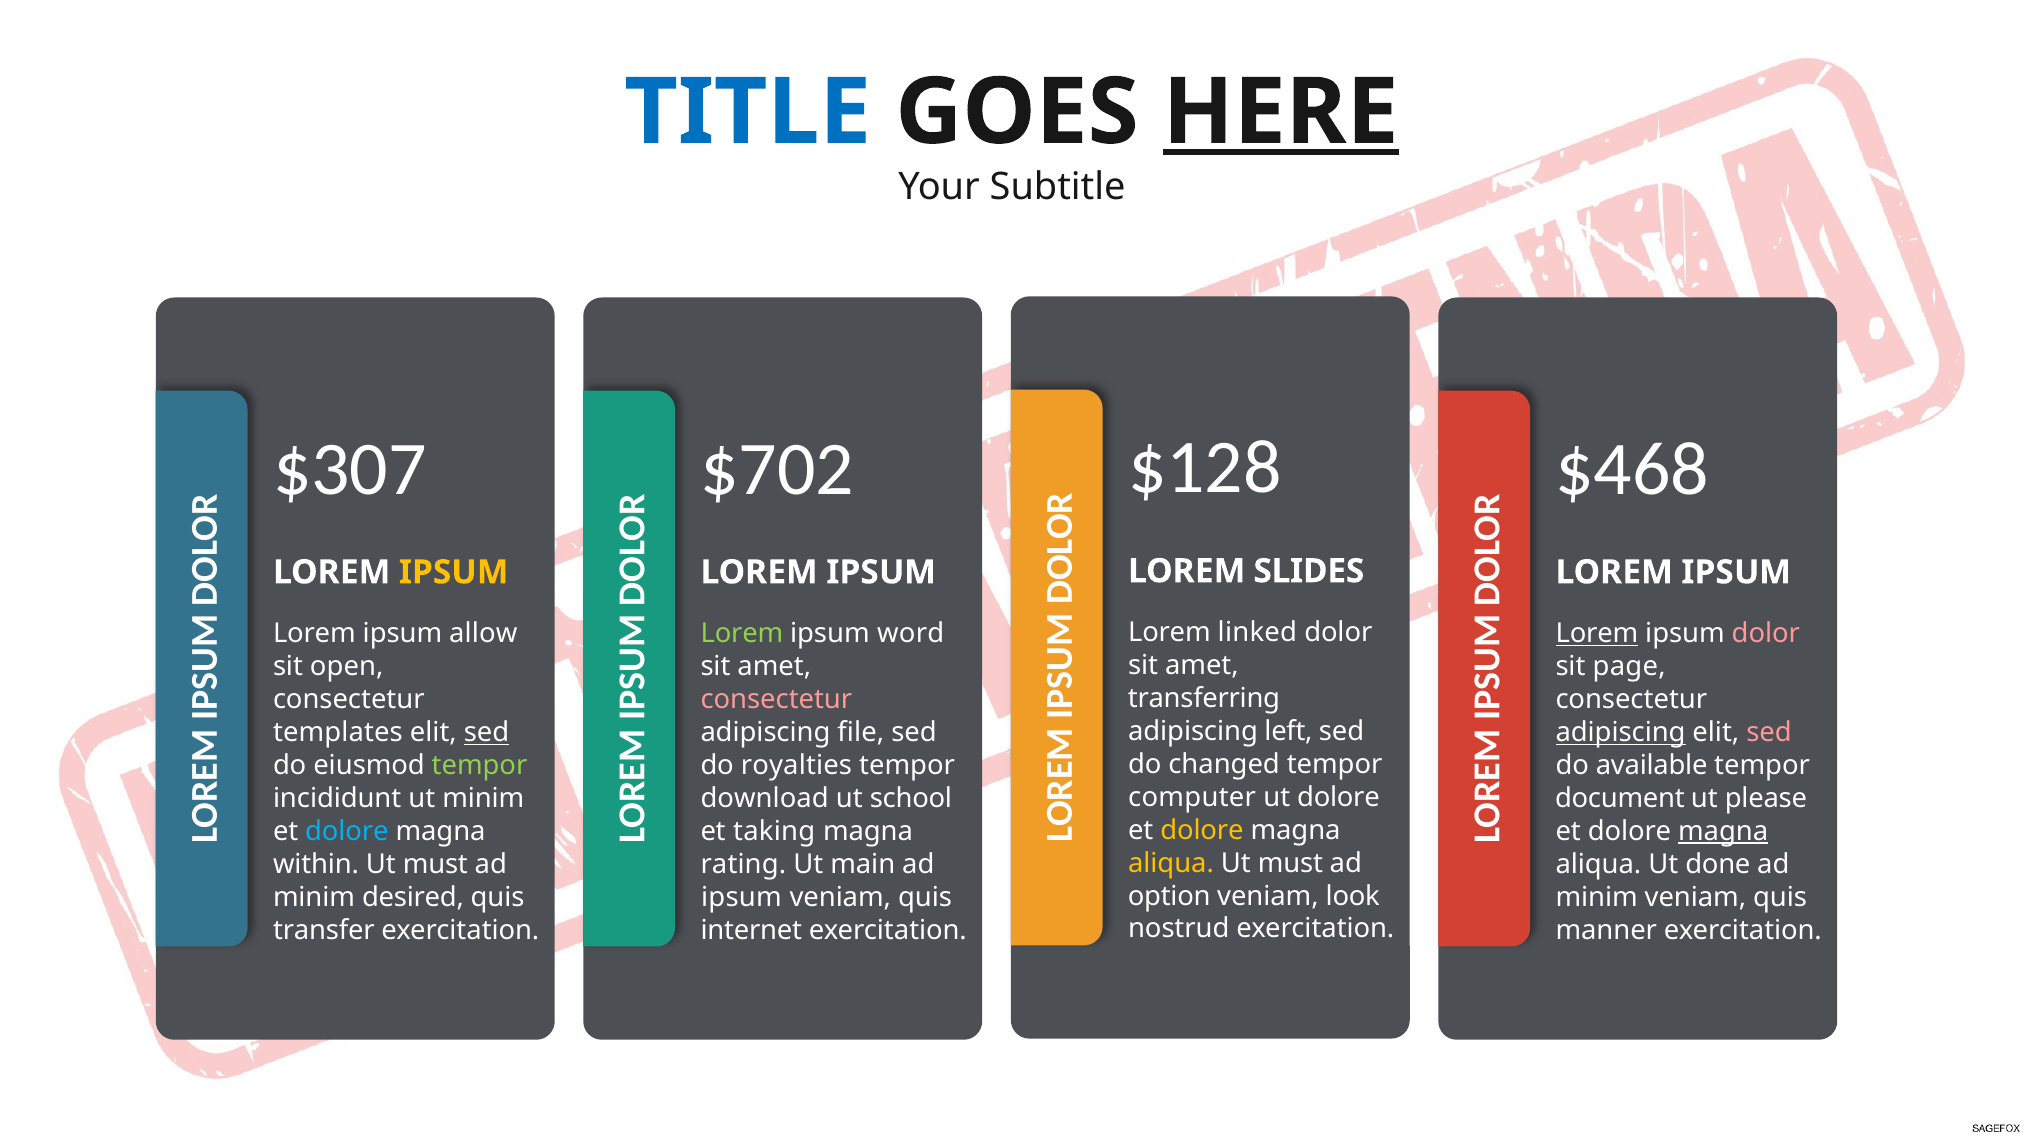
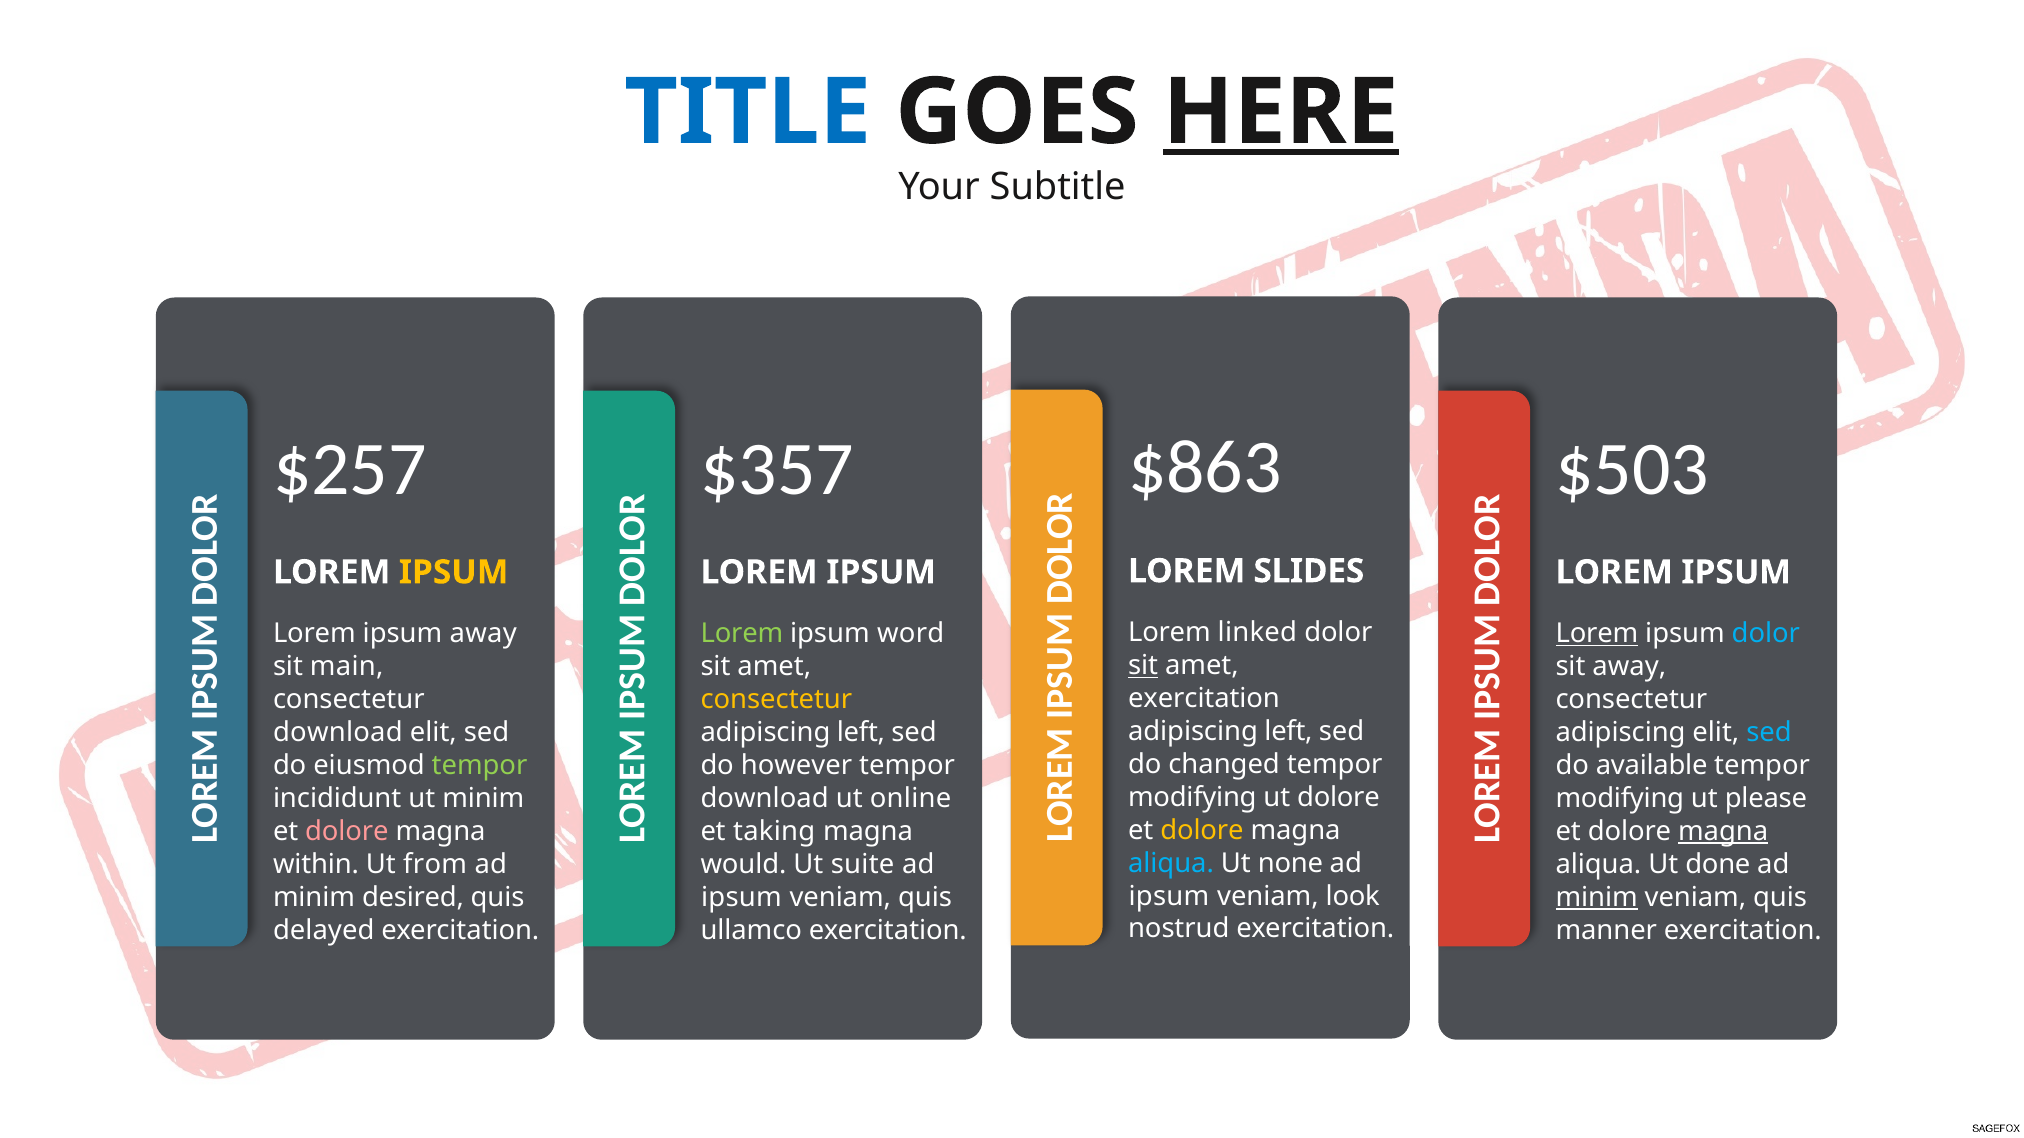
$128: $128 -> $863 (1205, 468)
$307: $307 -> $257 (350, 469)
$702: $702 -> $357 (777, 469)
$468: $468 -> $503 (1632, 469)
ipsum allow: allow -> away (483, 634)
dolor colour: pink -> light blue (1766, 634)
sit underline: none -> present (1143, 666)
open: open -> main (347, 667)
sit page: page -> away (1629, 667)
transferring: transferring -> exercitation (1204, 699)
consectetur colour: pink -> yellow (776, 700)
templates: templates -> download (338, 733)
sed underline: present -> none (487, 733)
file: file -> left (861, 733)
adipiscing underline: present -> none (1621, 733)
sed colour: pink -> light blue (1769, 733)
royalties: royalties -> however (797, 766)
computer: computer -> modifying (1192, 798)
school: school -> online (911, 799)
document: document -> modifying (1620, 799)
dolore colour: light blue -> pink (347, 832)
aliqua colour: yellow -> light blue (1171, 863)
must: must -> none (1290, 863)
must: must -> from (435, 865)
rating: rating -> would (743, 865)
main: main -> suite (863, 865)
option: option -> ipsum (1169, 896)
minim underline: none -> present (1597, 898)
transfer: transfer -> delayed (324, 930)
internet: internet -> ullamco (751, 930)
